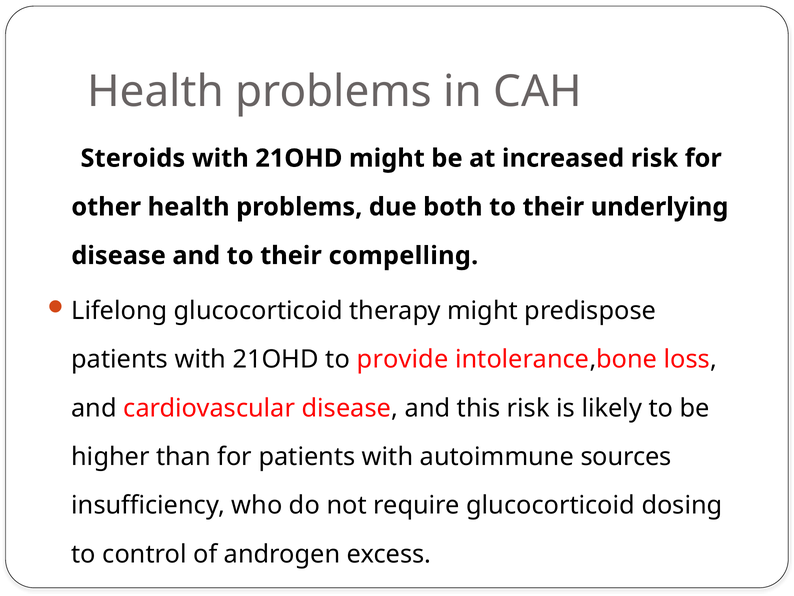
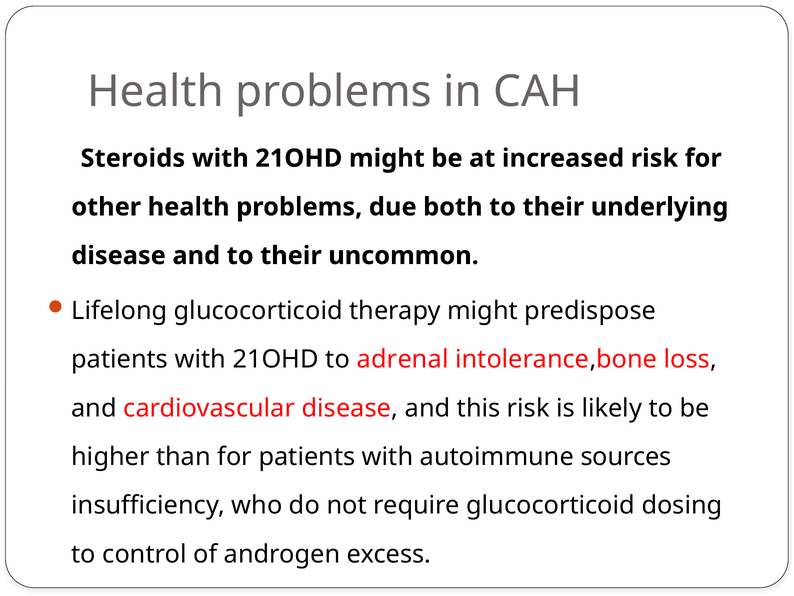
compelling: compelling -> uncommon (404, 255)
provide: provide -> adrenal (403, 359)
